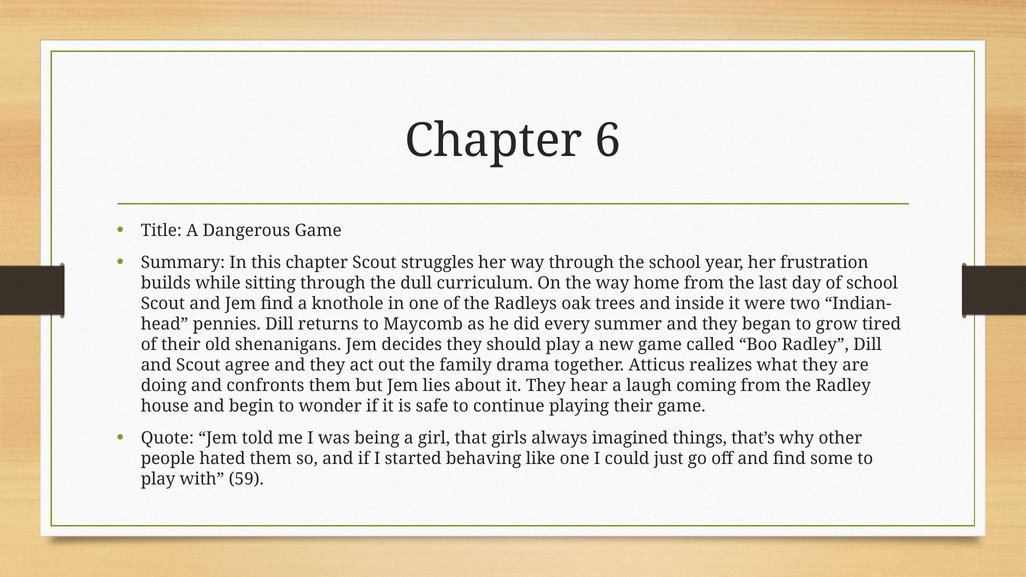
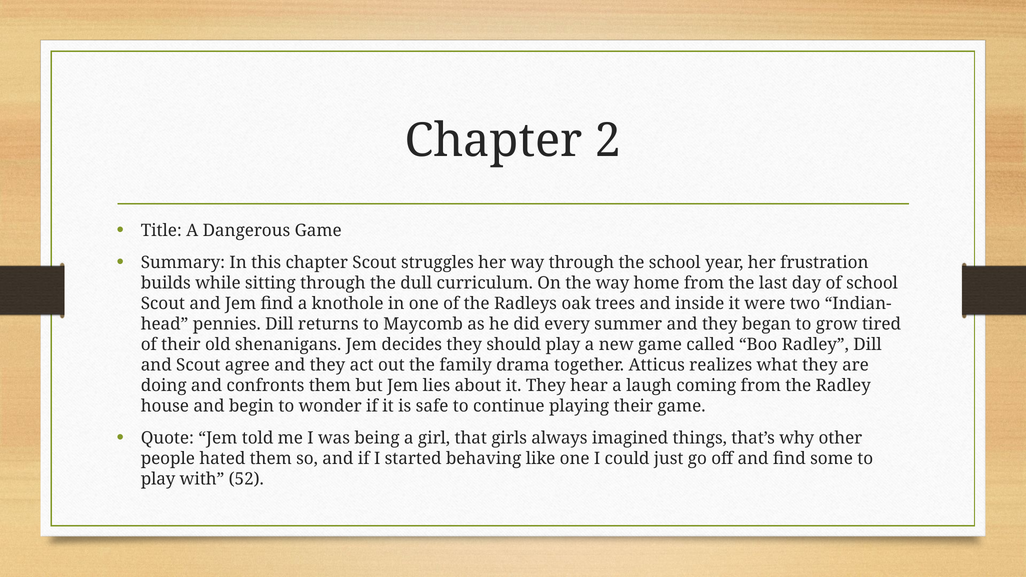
6: 6 -> 2 (608, 141)
59: 59 -> 52 (246, 479)
